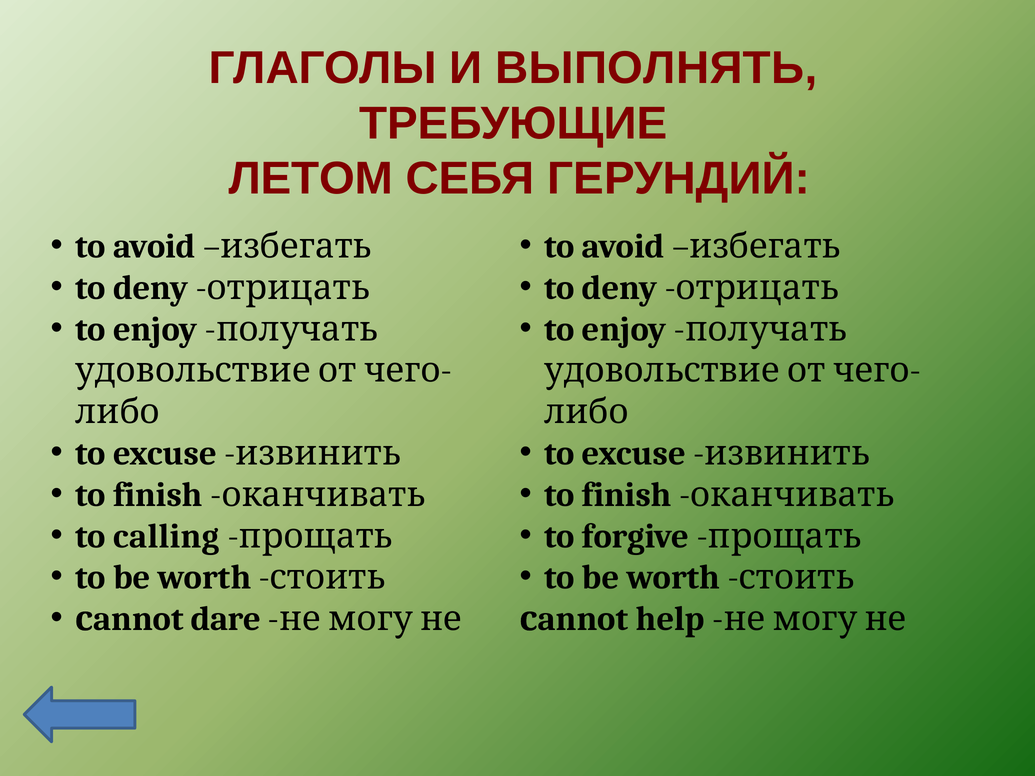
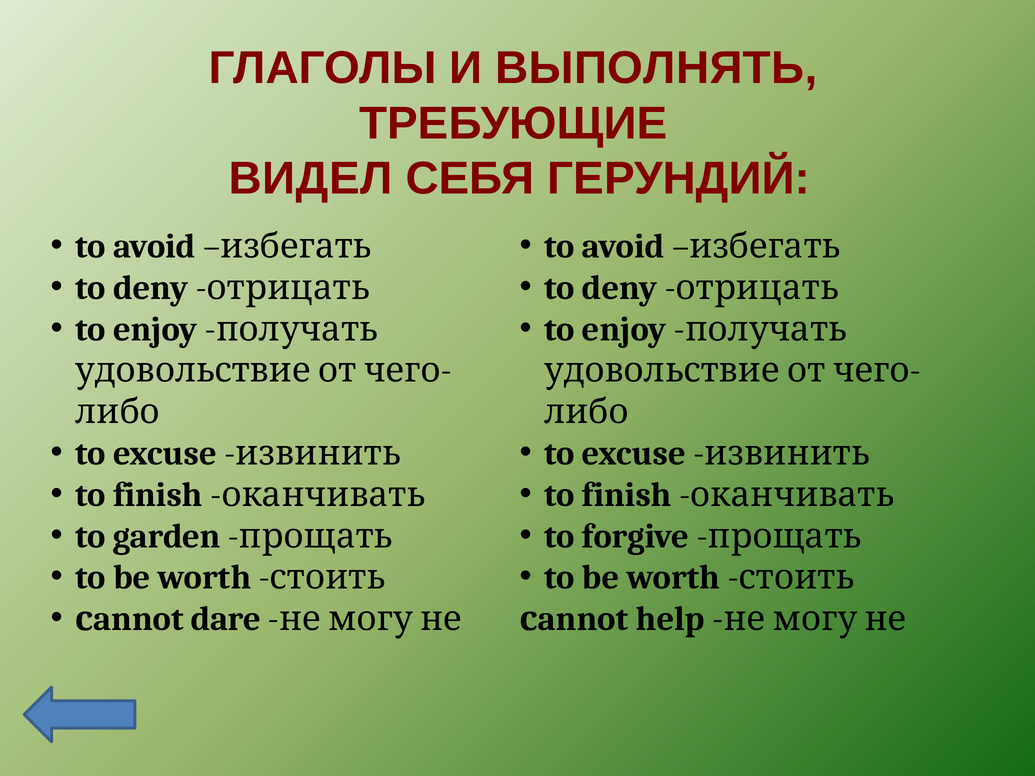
ЛЕТОМ: ЛЕТОМ -> ВИДЕЛ (311, 179)
calling: calling -> garden (167, 536)
